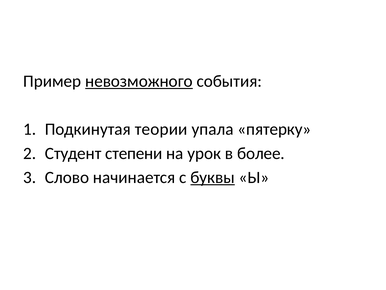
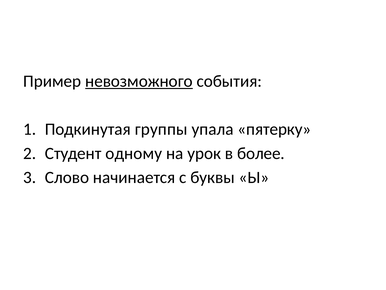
теории: теории -> группы (161, 129)
степени: степени -> одному (134, 153)
буквы underline: present -> none (213, 177)
